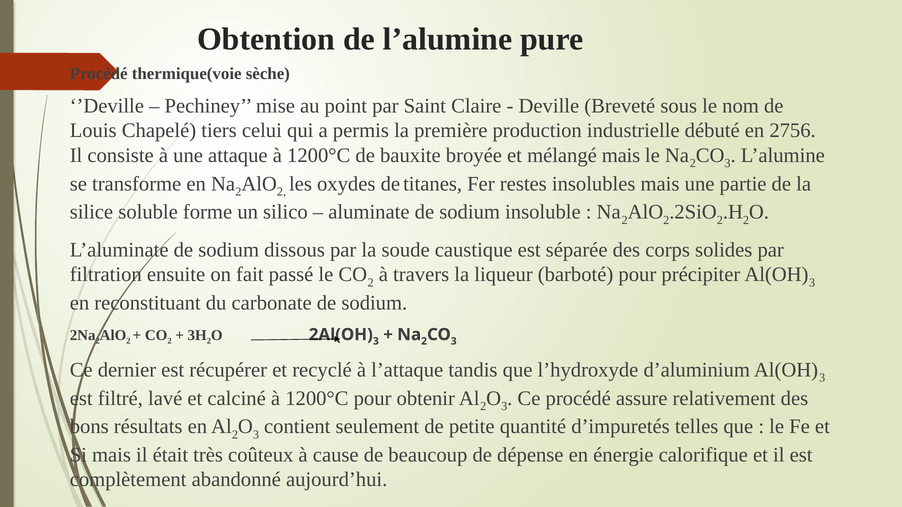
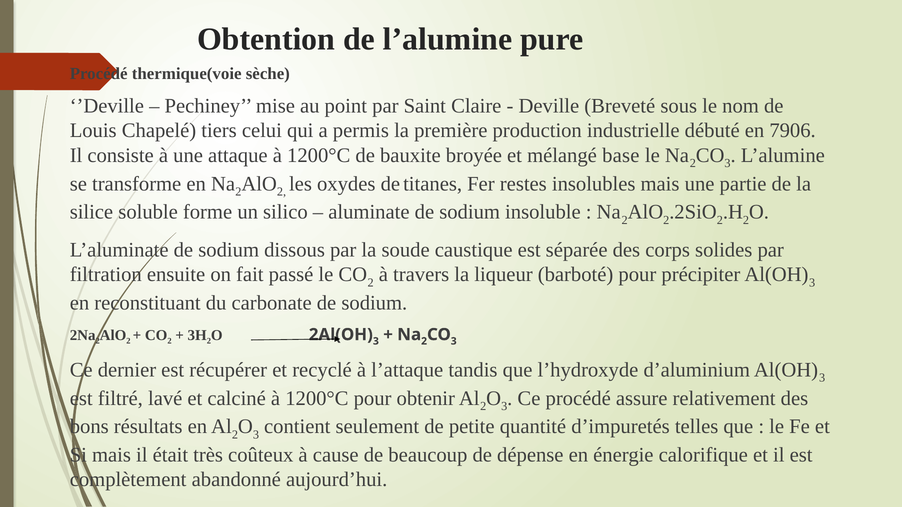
2756: 2756 -> 7906 (793, 131)
mélangé mais: mais -> base (621, 155)
